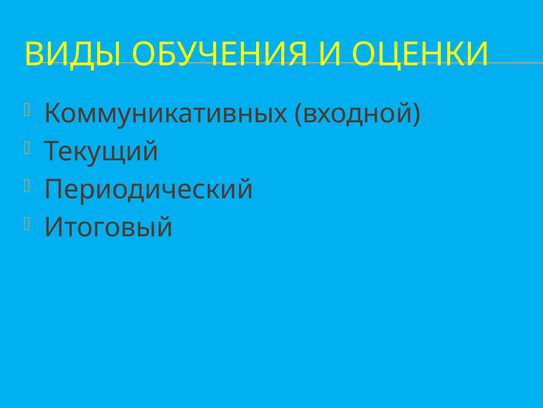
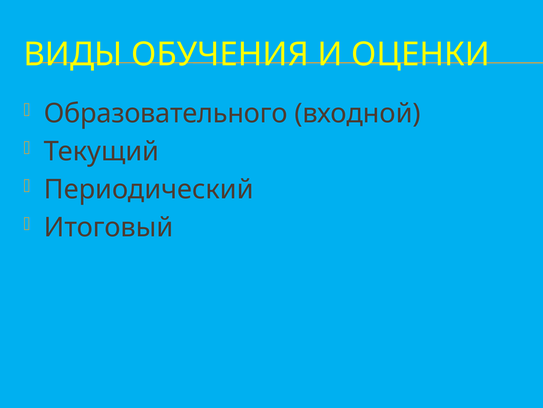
Коммуникативных: Коммуникативных -> Образовательного (166, 113)
